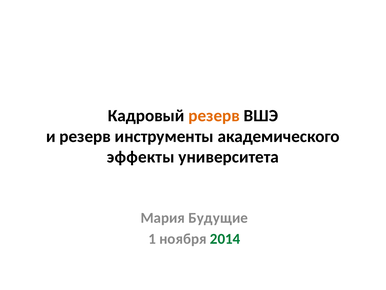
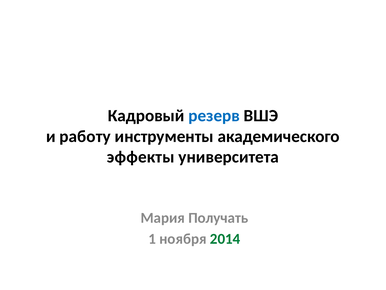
резерв colour: orange -> blue (214, 116)
и резерв: резерв -> работу (85, 136)
Будущие: Будущие -> Получать (218, 218)
